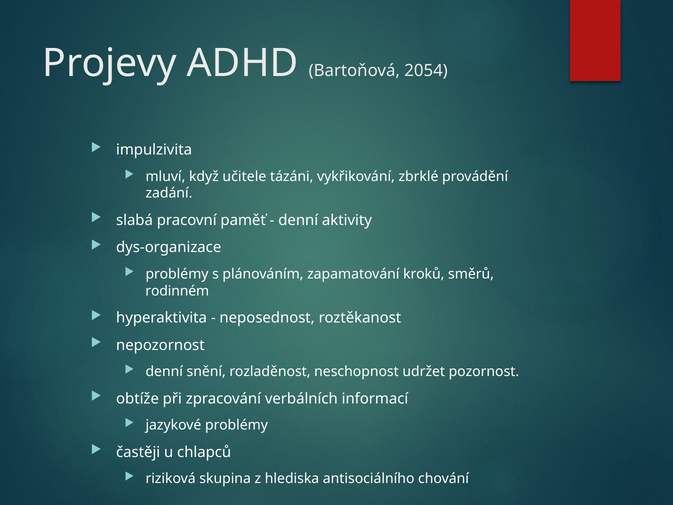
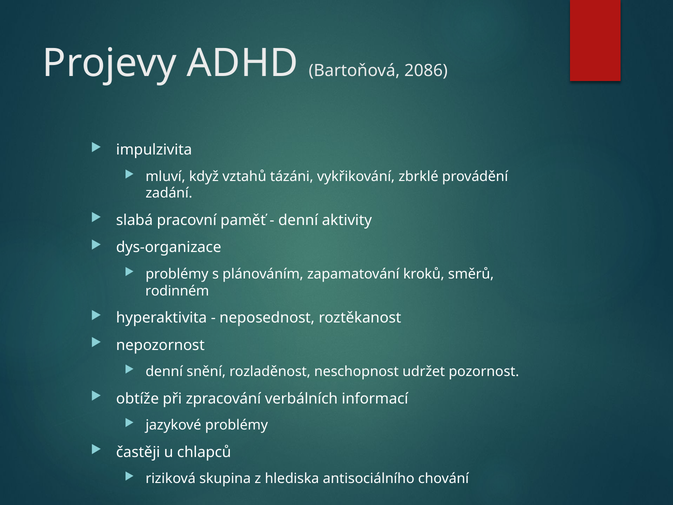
2054: 2054 -> 2086 (426, 70)
učitele: učitele -> vztahů (244, 176)
